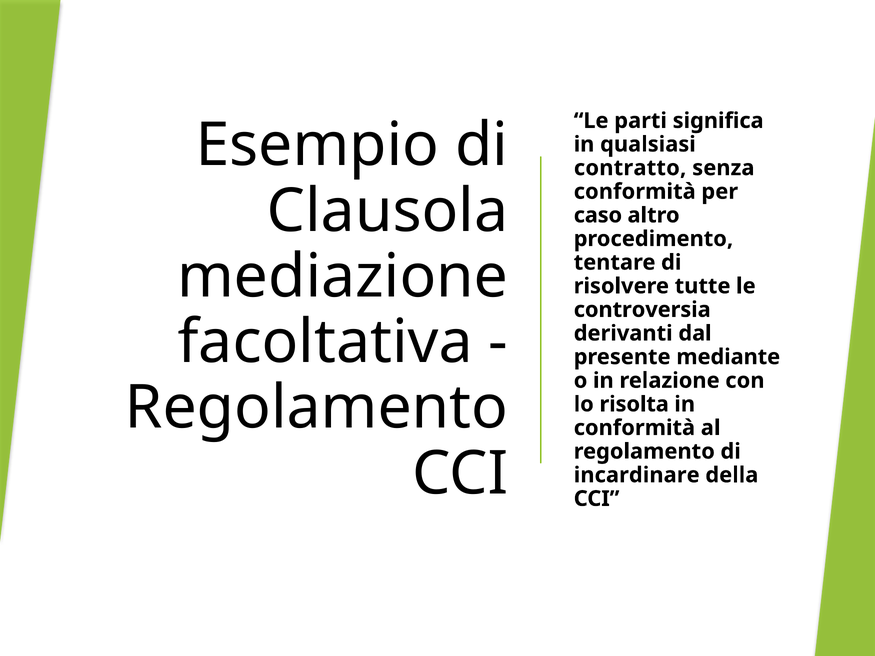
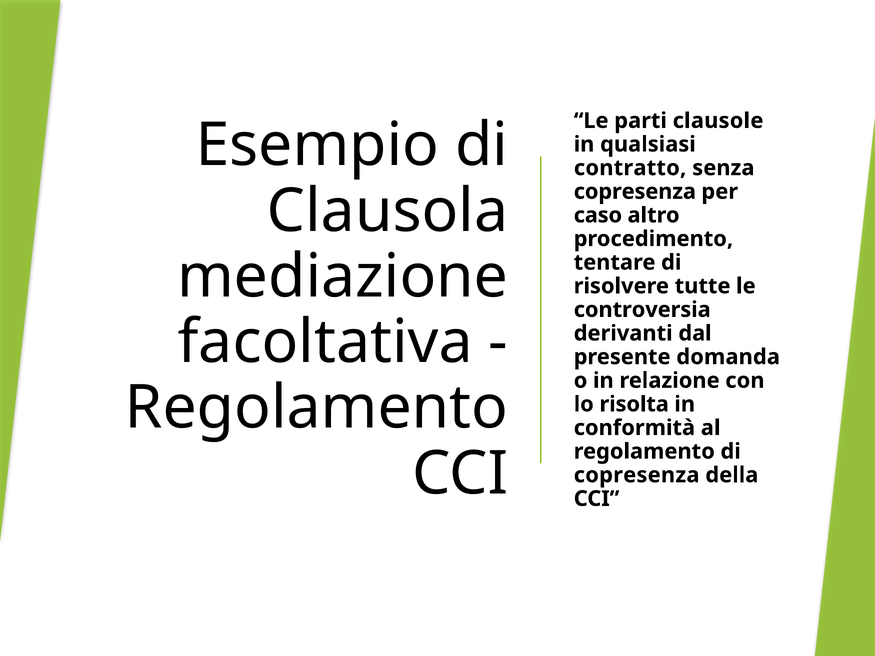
significa: significa -> clausole (718, 121)
conformità: conformità -> copresenza (635, 192)
mediante: mediante -> domanda (728, 357)
incardinare: incardinare -> copresenza (637, 475)
